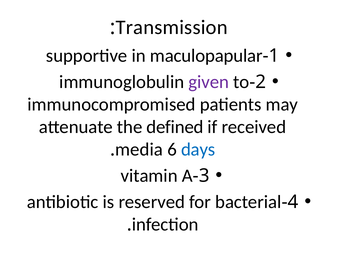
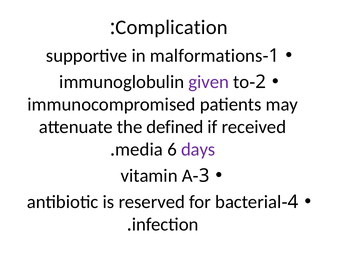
Transmission: Transmission -> Complication (172, 27)
maculopapular: maculopapular -> malformations (206, 56)
days colour: blue -> purple (198, 150)
